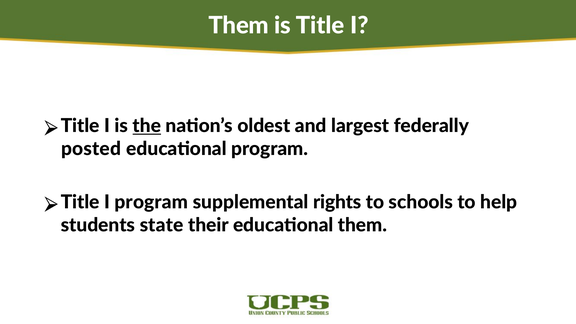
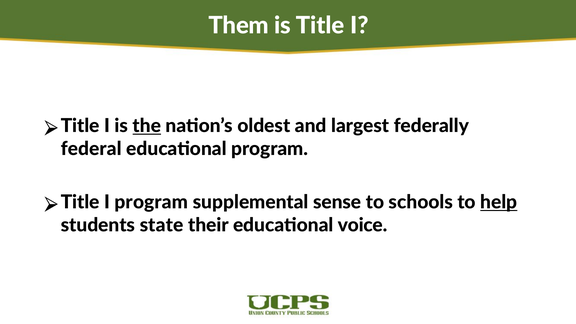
posted: posted -> federal (91, 149)
rights: rights -> sense (337, 202)
help underline: none -> present (499, 202)
educational them: them -> voice (363, 225)
